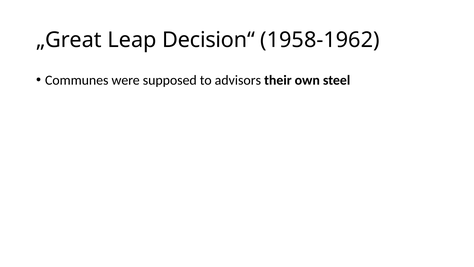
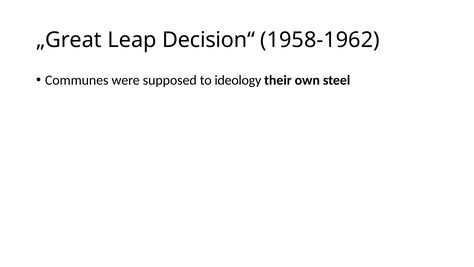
advisors: advisors -> ideology (238, 80)
